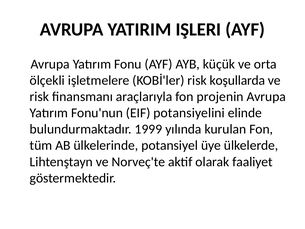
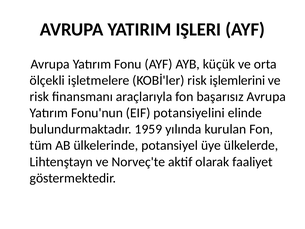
koşullarda: koşullarda -> işlemlerini (237, 80)
projenin: projenin -> başarısız (220, 97)
1999: 1999 -> 1959 (148, 129)
